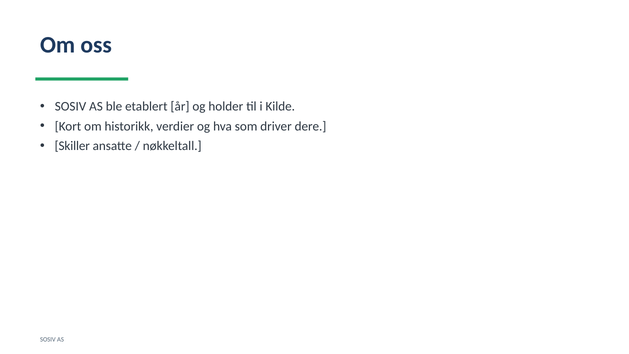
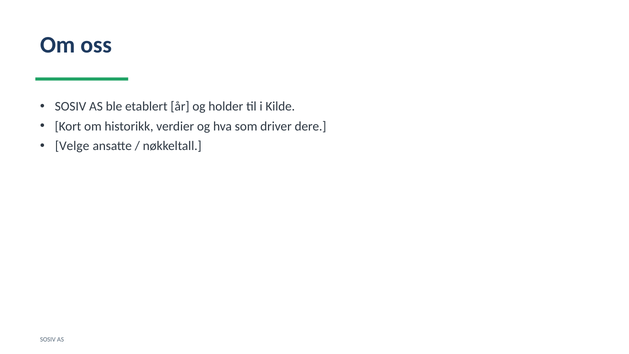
Skiller: Skiller -> Velge (72, 146)
